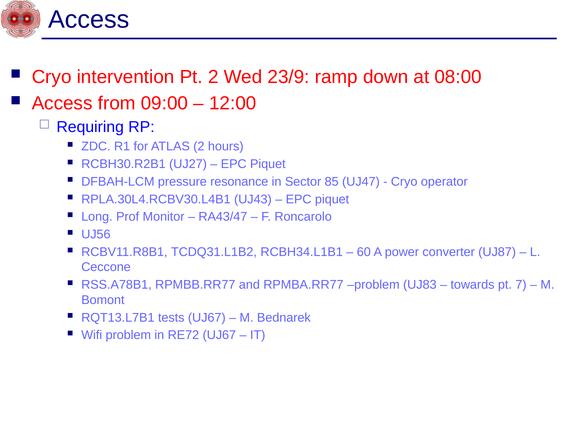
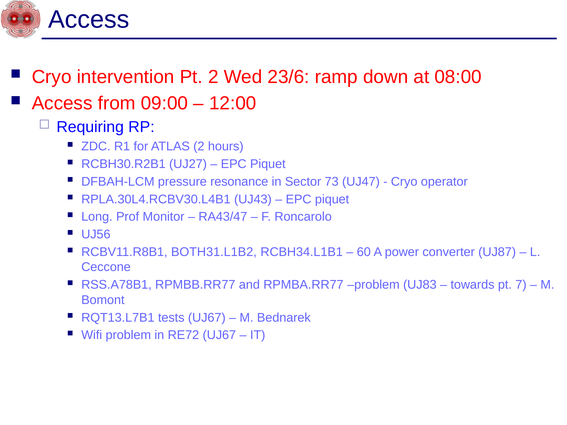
23/9: 23/9 -> 23/6 (289, 77)
85: 85 -> 73 (332, 182)
TCDQ31.L1B2: TCDQ31.L1B2 -> BOTH31.L1B2 (214, 252)
